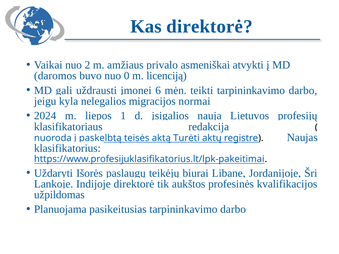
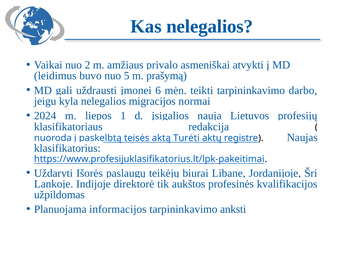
Kas direktorė: direktorė -> nelegalios (210, 26)
daromos: daromos -> leidimus (55, 76)
0: 0 -> 5 (127, 76)
licenciją: licenciją -> prašymą (167, 76)
pasikeitusias: pasikeitusias -> informacijos (118, 210)
darbo: darbo -> anksti (233, 210)
